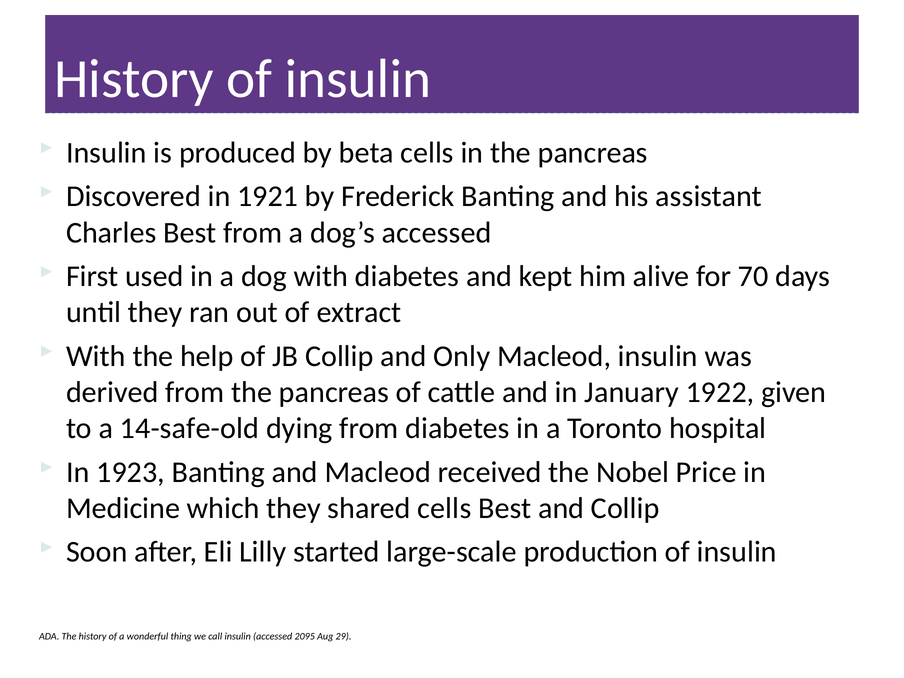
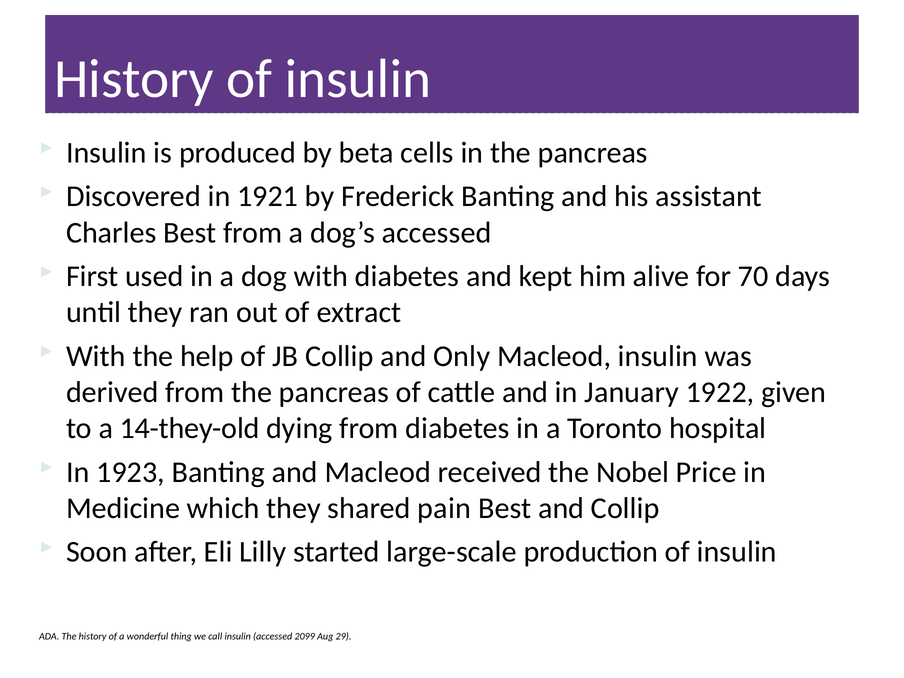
14-safe-old: 14-safe-old -> 14-they-old (190, 428)
shared cells: cells -> pain (444, 508)
2095: 2095 -> 2099 (305, 636)
